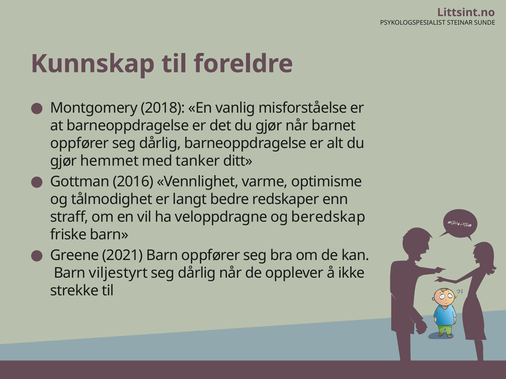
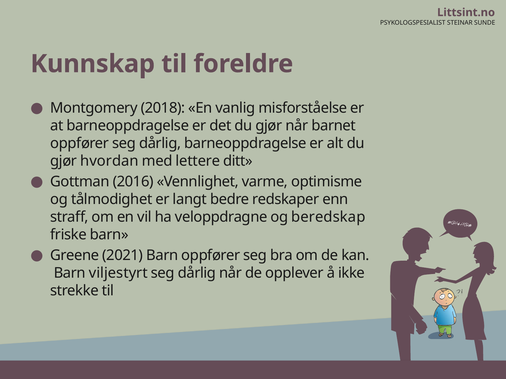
hemmet: hemmet -> hvordan (109, 161)
tanker: tanker -> lettere (198, 161)
